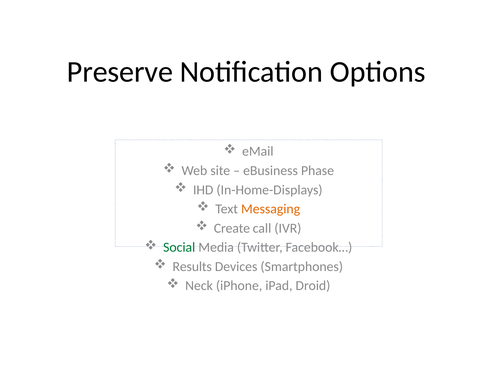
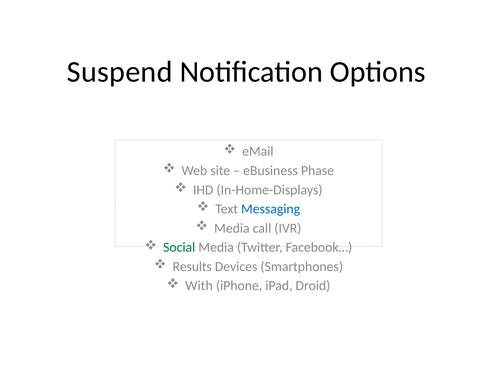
Preserve: Preserve -> Suspend (120, 72)
Messaging colour: orange -> blue (271, 209)
Create: Create -> Media (232, 228)
Neck: Neck -> With (199, 286)
